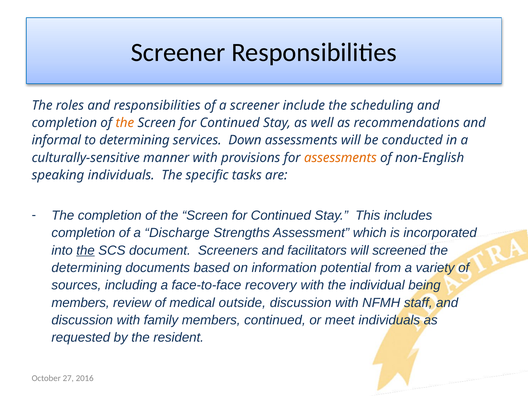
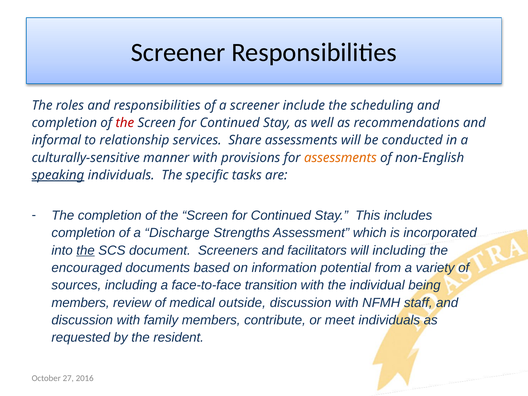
the colour: orange -> red (125, 123)
to determining: determining -> relationship (134, 140)
Down: Down -> Share (245, 140)
speaking underline: none -> present (58, 175)
will screened: screened -> including (399, 250)
determining: determining -> encouraged (87, 268)
recovery: recovery -> transition (271, 285)
members continued: continued -> contribute (275, 320)
